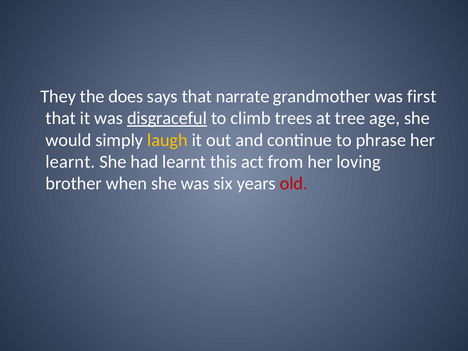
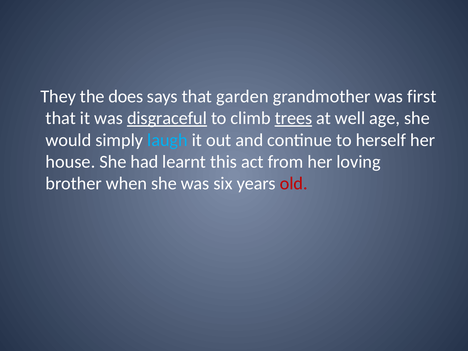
narrate: narrate -> garden (242, 96)
trees underline: none -> present (293, 118)
tree: tree -> well (350, 118)
laugh colour: yellow -> light blue (167, 140)
phrase: phrase -> herself (381, 140)
learnt: learnt -> house (70, 162)
